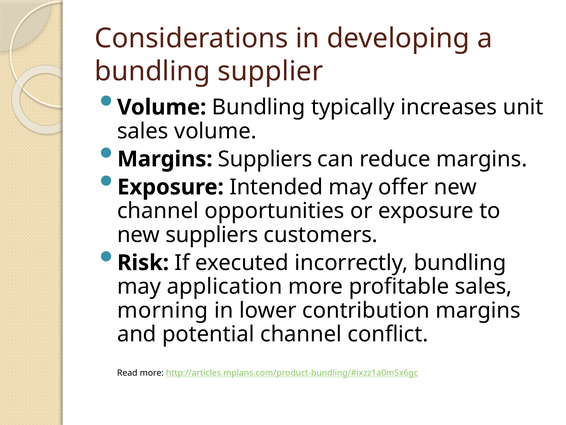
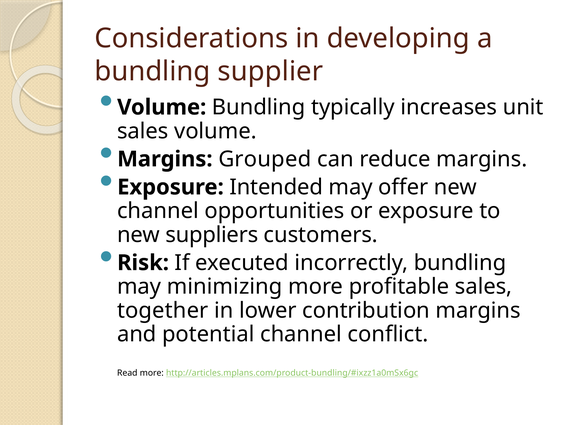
Margins Suppliers: Suppliers -> Grouped (265, 159)
application: application -> minimizing (225, 286)
morning: morning -> together (163, 310)
